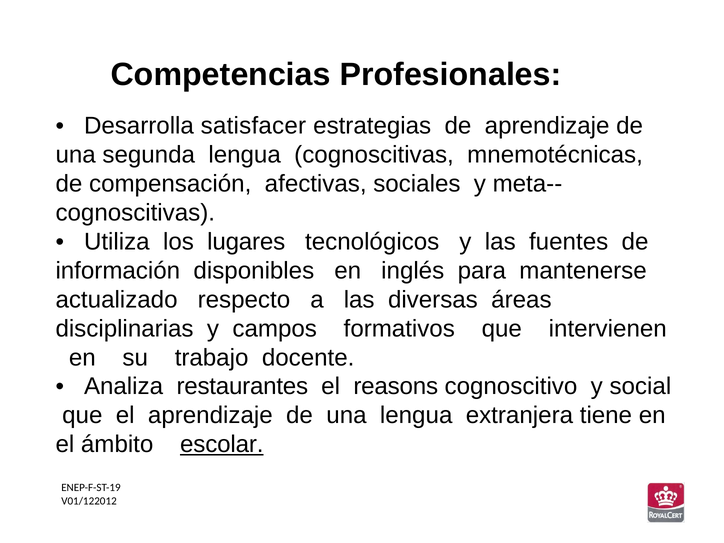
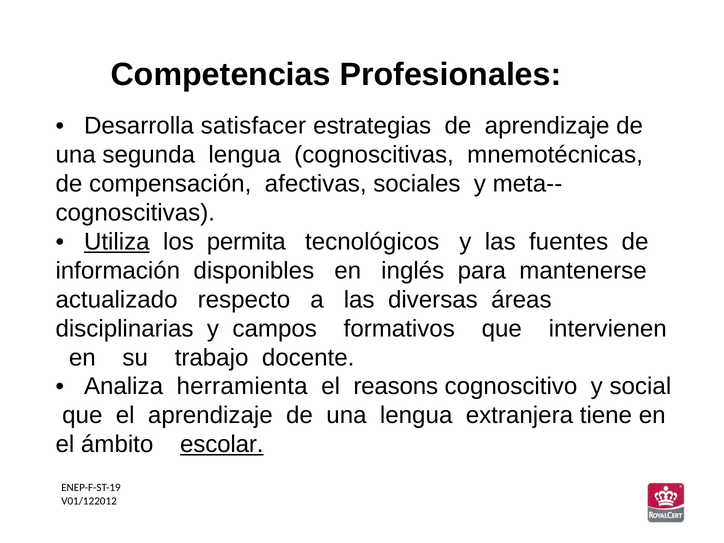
Utiliza underline: none -> present (117, 242)
lugares: lugares -> permita (246, 242)
restaurantes: restaurantes -> herramienta (242, 386)
